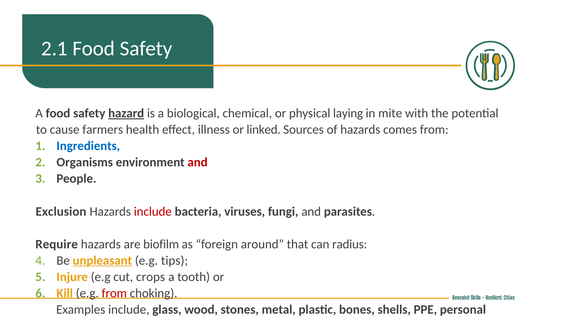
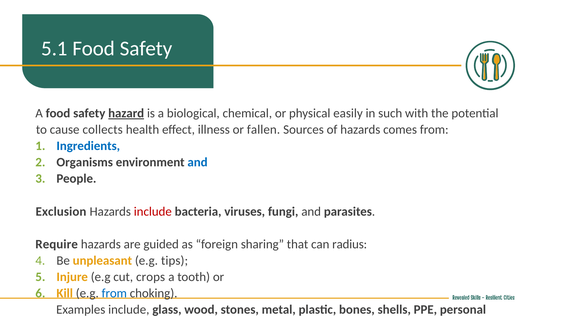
2.1: 2.1 -> 5.1 (54, 48)
laying: laying -> easily (348, 113)
mite: mite -> such (390, 113)
farmers: farmers -> collects (103, 130)
linked: linked -> fallen (263, 130)
and colour: red -> blue (198, 162)
biofilm: biofilm -> guided (161, 244)
around: around -> sharing (262, 244)
unpleasant underline: present -> none (102, 261)
from colour: red -> blue (114, 293)
